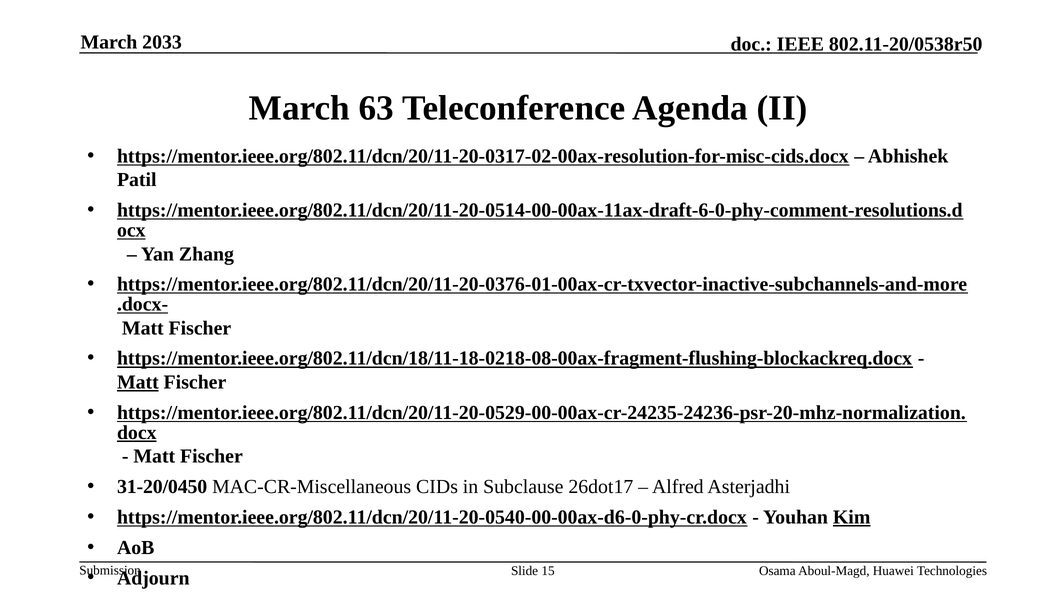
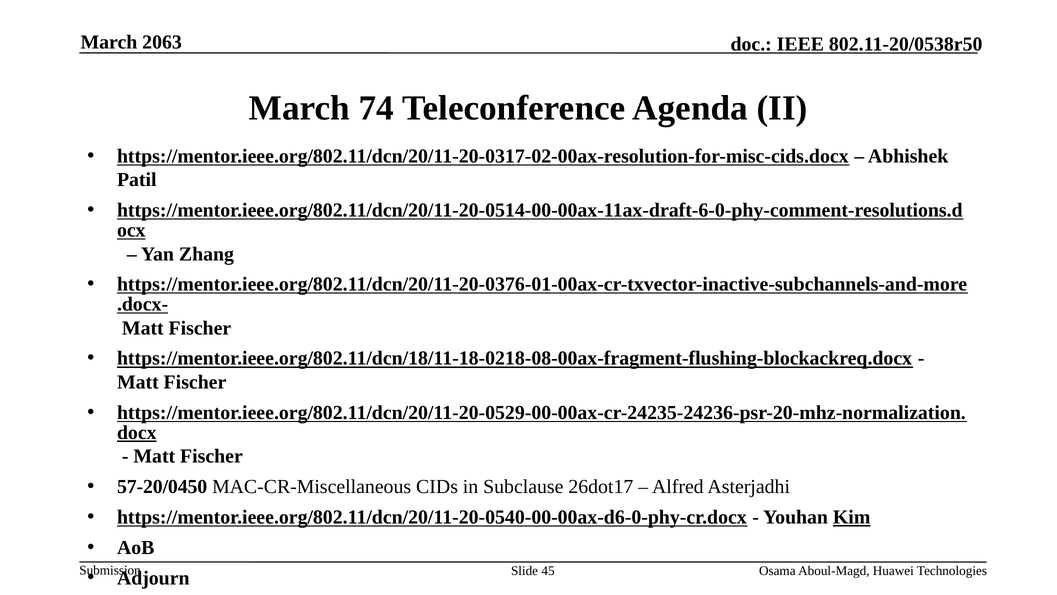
2033: 2033 -> 2063 (162, 42)
63: 63 -> 74 (376, 108)
Matt underline: present -> none (138, 382)
31-20/0450: 31-20/0450 -> 57-20/0450 (162, 486)
15: 15 -> 45 (548, 570)
